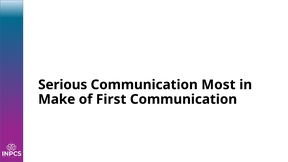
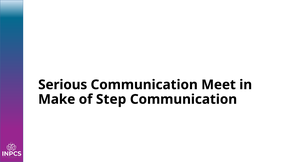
Most: Most -> Meet (219, 85)
First: First -> Step (111, 99)
